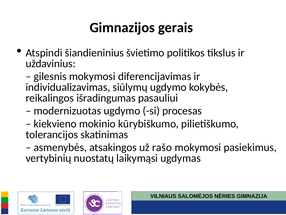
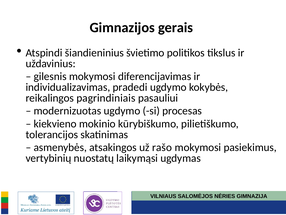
siūlymų: siūlymų -> pradedi (130, 87)
išradingumas: išradingumas -> pagrindiniais (106, 98)
